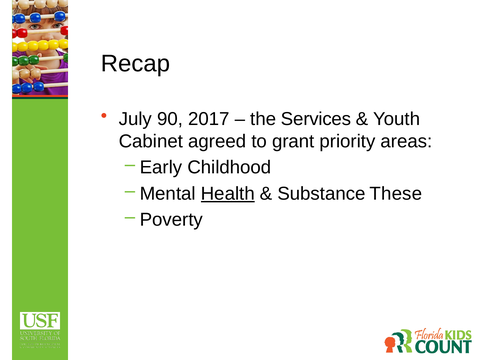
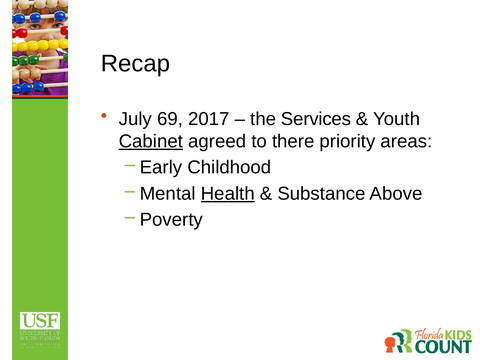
90: 90 -> 69 (170, 119)
Cabinet underline: none -> present (151, 141)
grant: grant -> there (293, 141)
These: These -> Above (396, 194)
